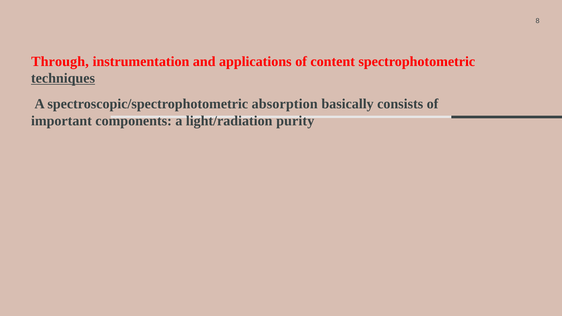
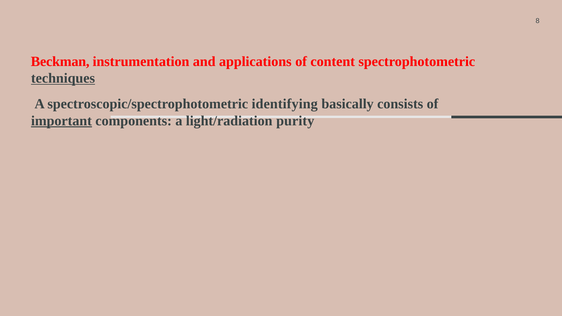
Through: Through -> Beckman (60, 61)
absorption: absorption -> identifying (285, 104)
important underline: none -> present (61, 121)
